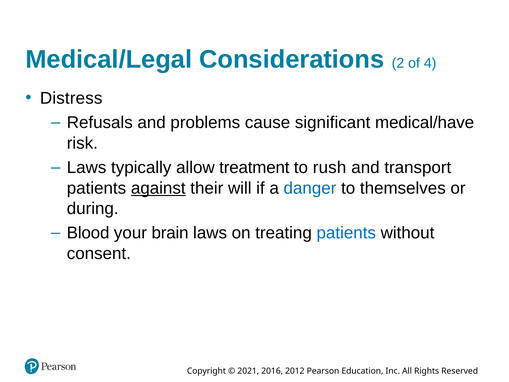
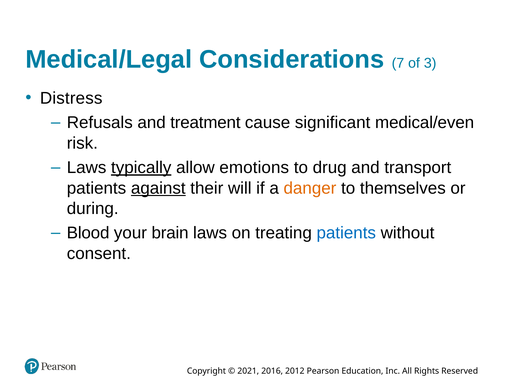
2: 2 -> 7 (398, 63)
4: 4 -> 3 (430, 63)
problems: problems -> treatment (205, 123)
medical/have: medical/have -> medical/even (425, 123)
typically underline: none -> present (141, 168)
treatment: treatment -> emotions (254, 168)
rush: rush -> drug (330, 168)
danger colour: blue -> orange (310, 188)
